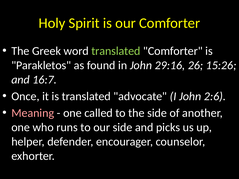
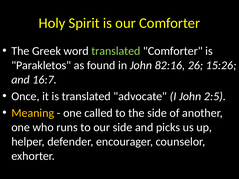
29:16: 29:16 -> 82:16 (170, 65)
2:6: 2:6 -> 2:5 (215, 96)
Meaning colour: pink -> yellow (33, 113)
